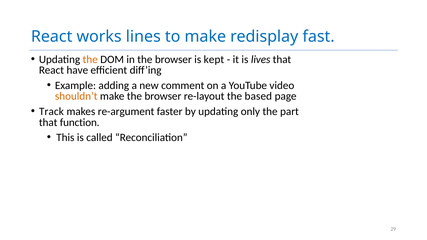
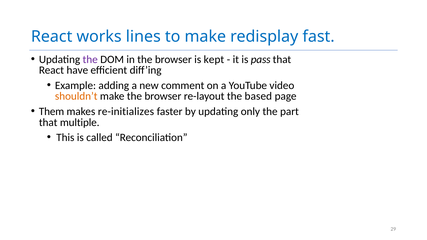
the colour: orange -> purple (90, 60)
lives: lives -> pass (261, 60)
Track: Track -> Them (52, 112)
re-argument: re-argument -> re-initializes (126, 112)
function: function -> multiple (80, 122)
